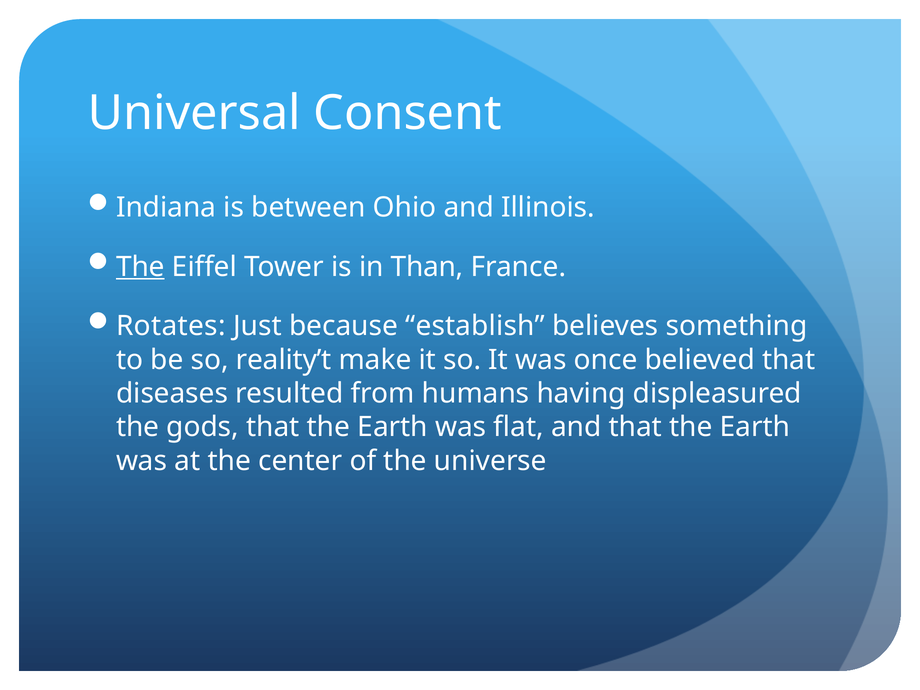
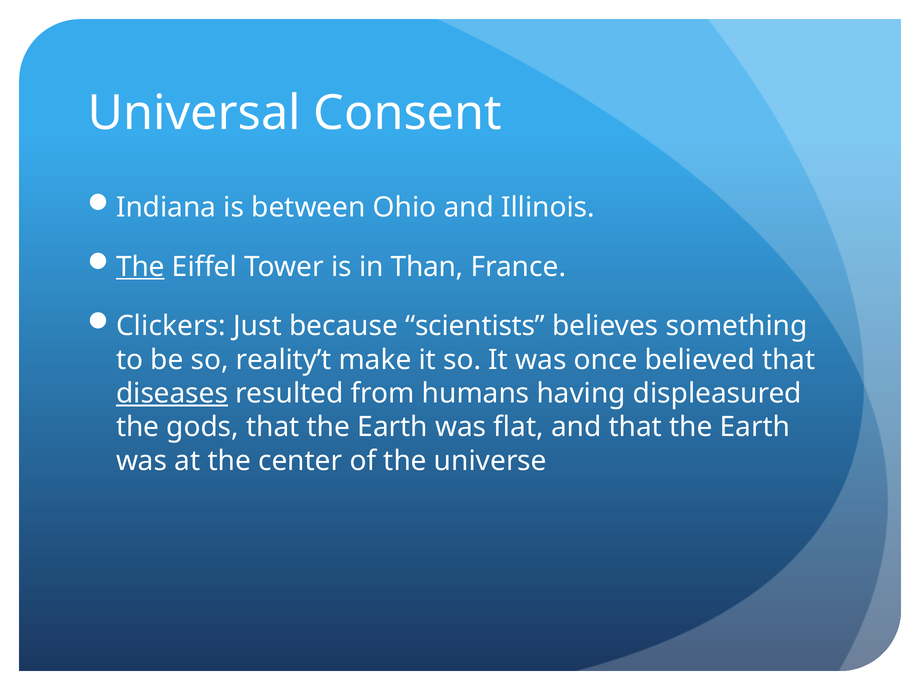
Rotates: Rotates -> Clickers (171, 326)
establish: establish -> scientists (475, 326)
diseases underline: none -> present (172, 393)
